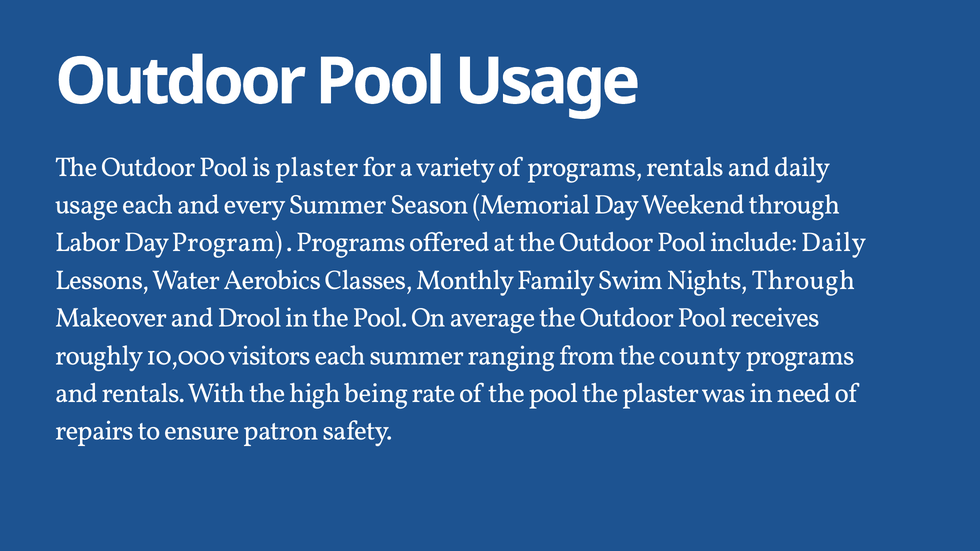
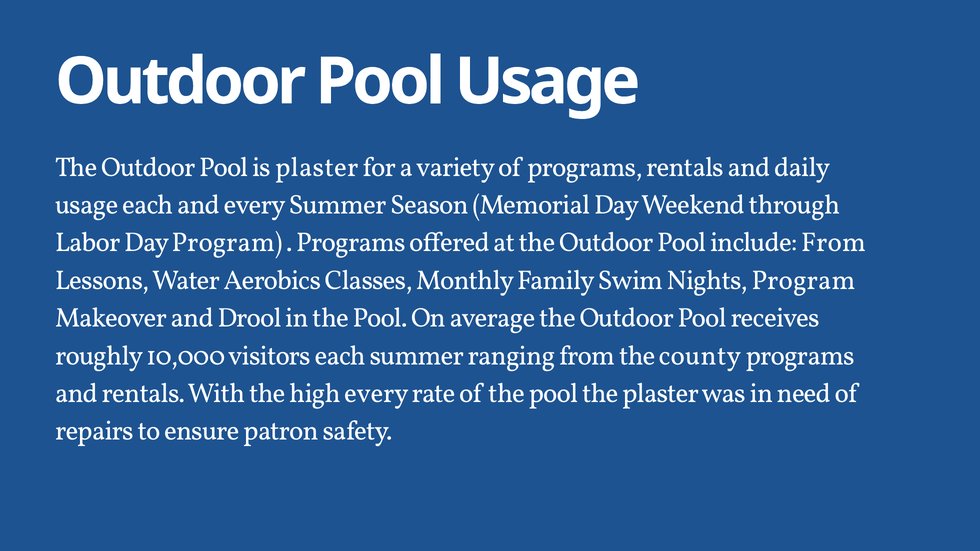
include Daily: Daily -> From (834, 243)
Nights Through: Through -> Program (804, 280)
high being: being -> every (376, 394)
